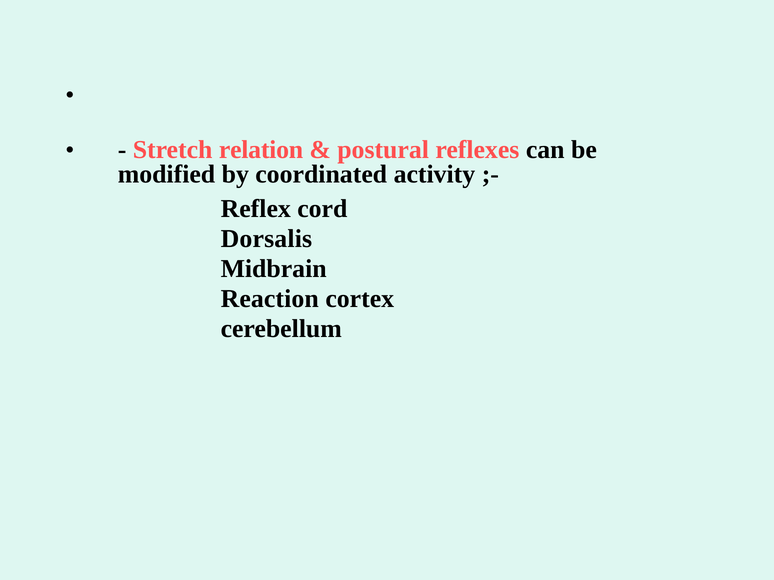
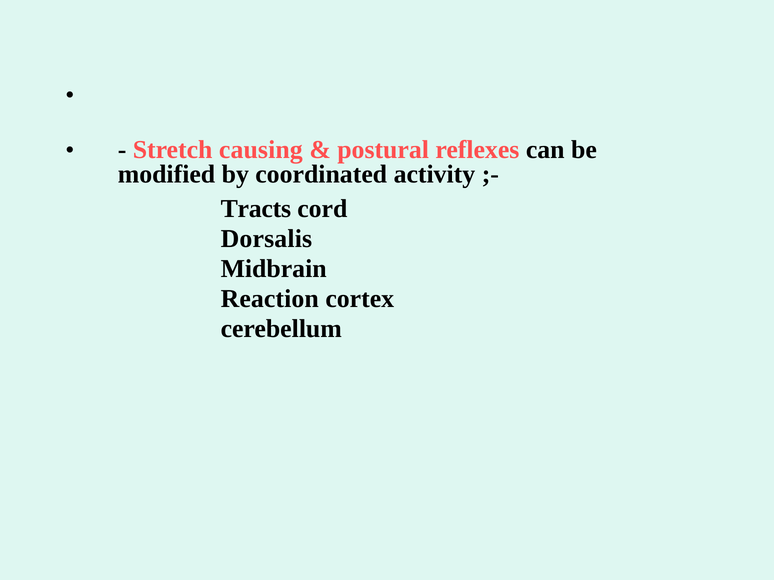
relation: relation -> causing (261, 150)
Reflex: Reflex -> Tracts (256, 209)
